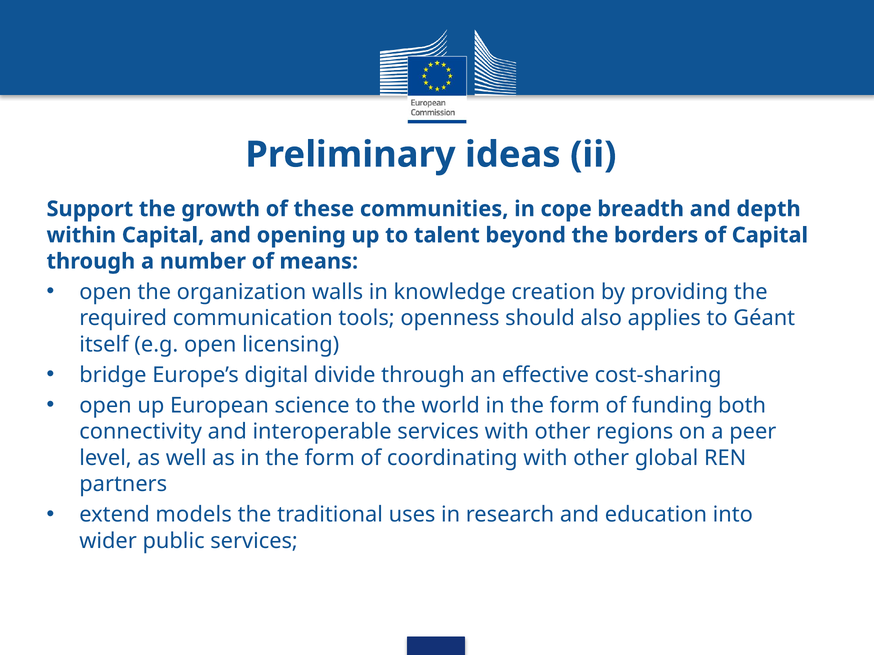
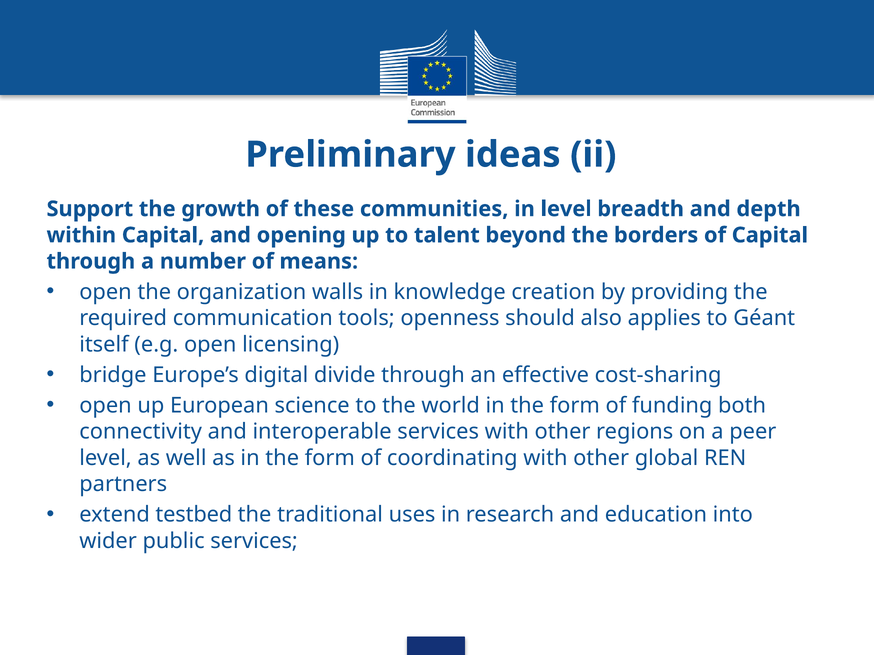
in cope: cope -> level (566, 209)
models: models -> testbed (194, 515)
